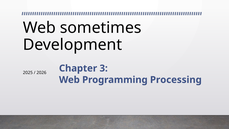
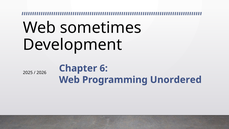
3: 3 -> 6 (104, 68)
Processing: Processing -> Unordered (176, 80)
